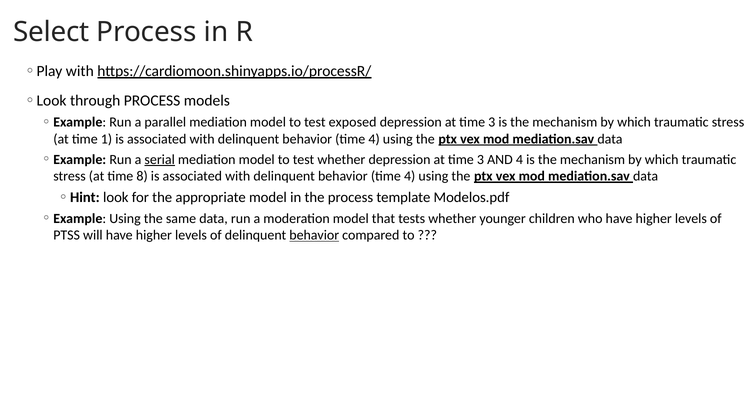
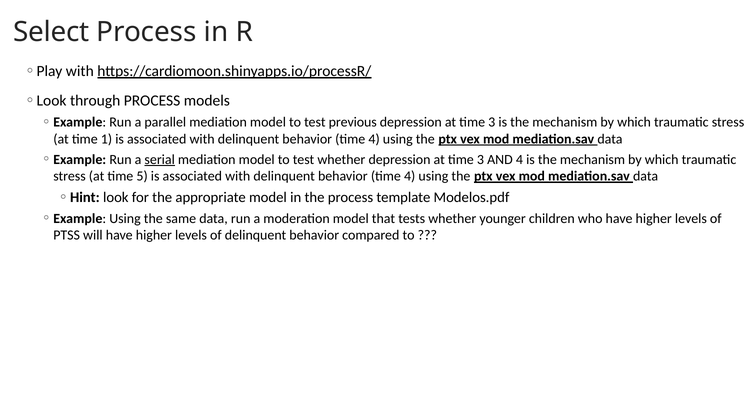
exposed: exposed -> previous (353, 122)
8: 8 -> 5 (142, 176)
behavior underline: present -> none (314, 235)
